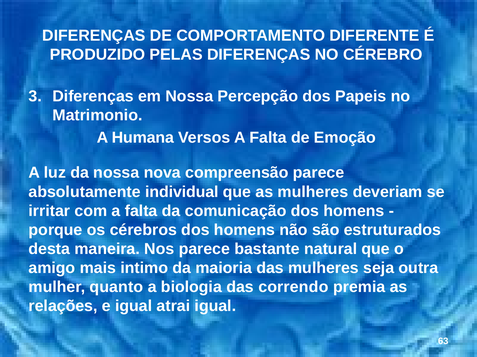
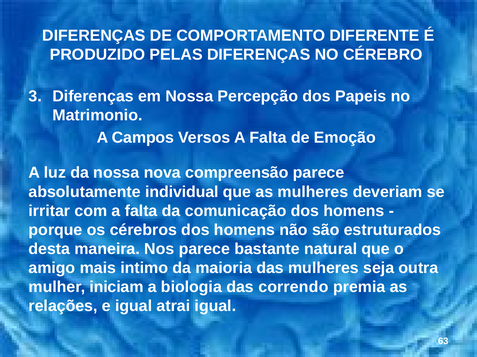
Humana: Humana -> Campos (143, 138)
quanto: quanto -> iniciam (116, 288)
